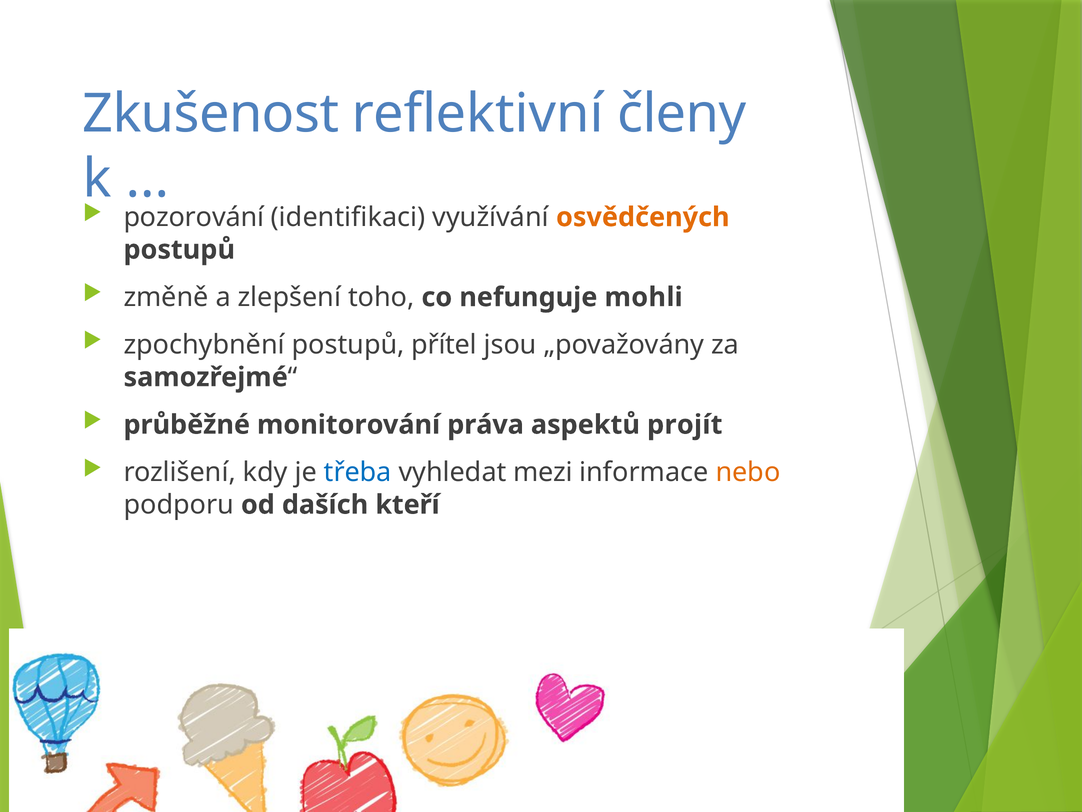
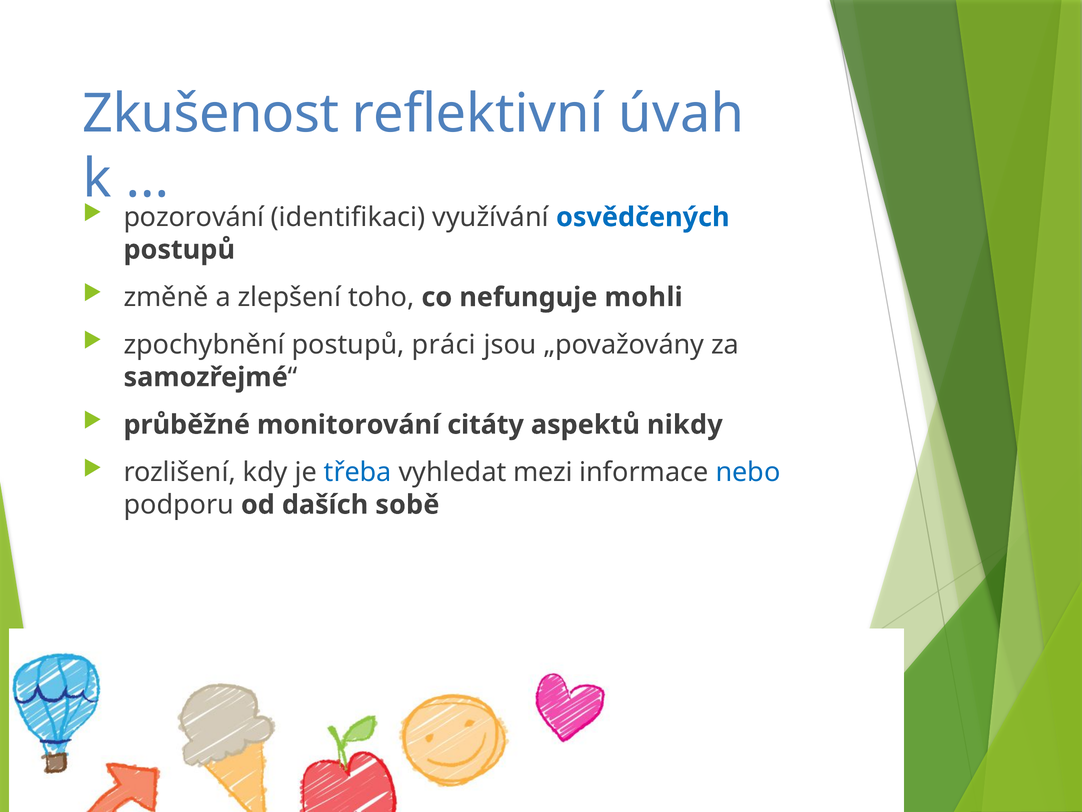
členy: členy -> úvah (681, 114)
osvědčených colour: orange -> blue (643, 217)
přítel: přítel -> práci (444, 345)
práva: práva -> citáty (486, 425)
projít: projít -> nikdy (685, 425)
nebo colour: orange -> blue (748, 472)
kteří: kteří -> sobě (407, 504)
